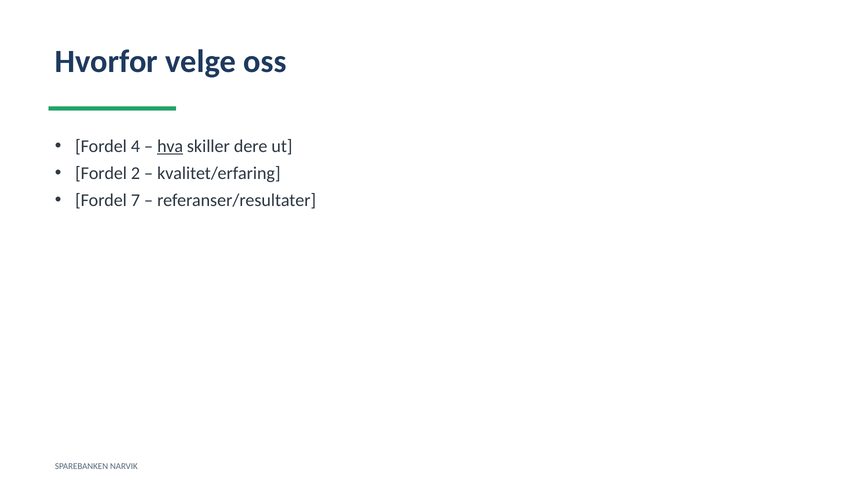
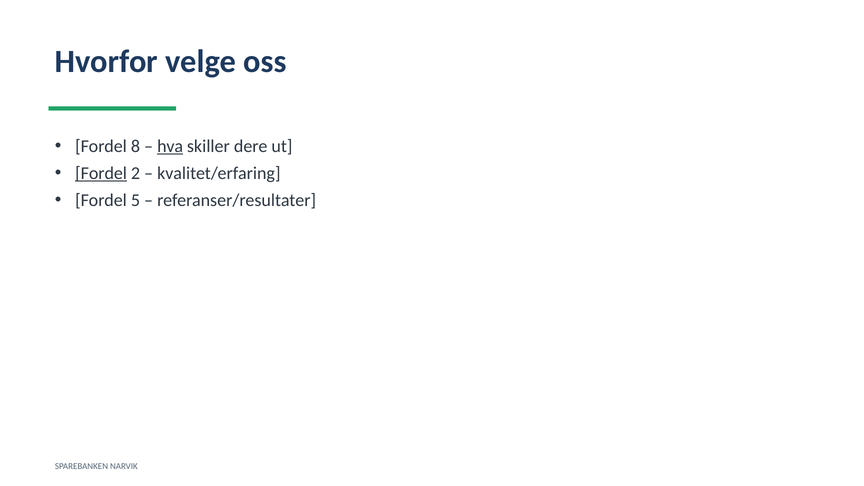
4: 4 -> 8 (135, 146)
Fordel underline: none -> present (101, 173)
7: 7 -> 5 (135, 200)
